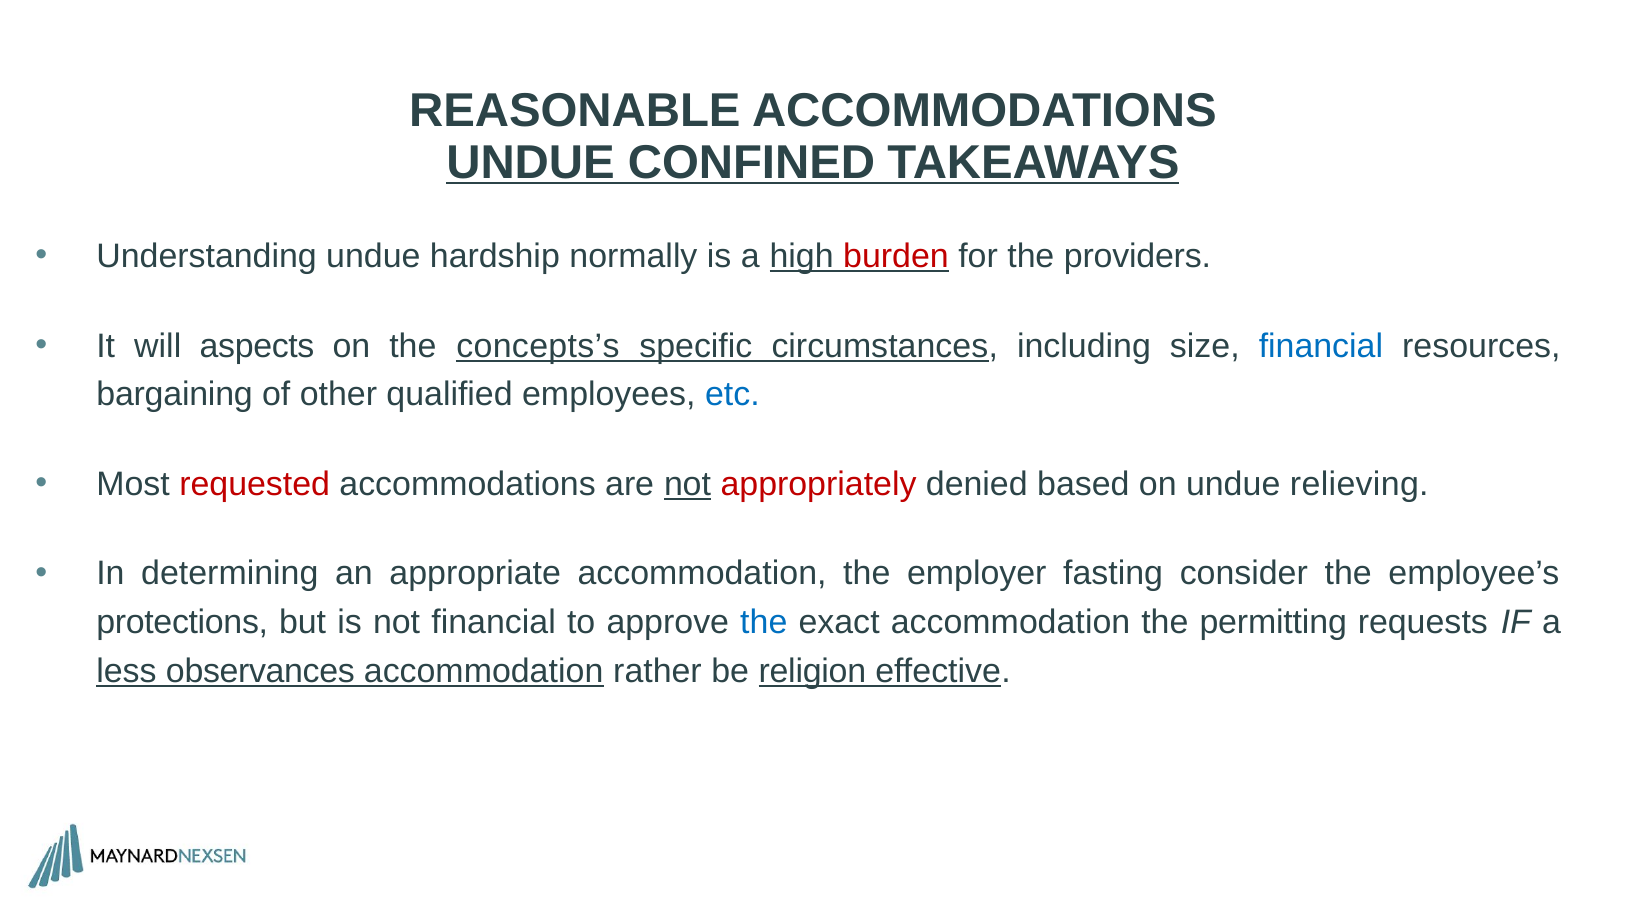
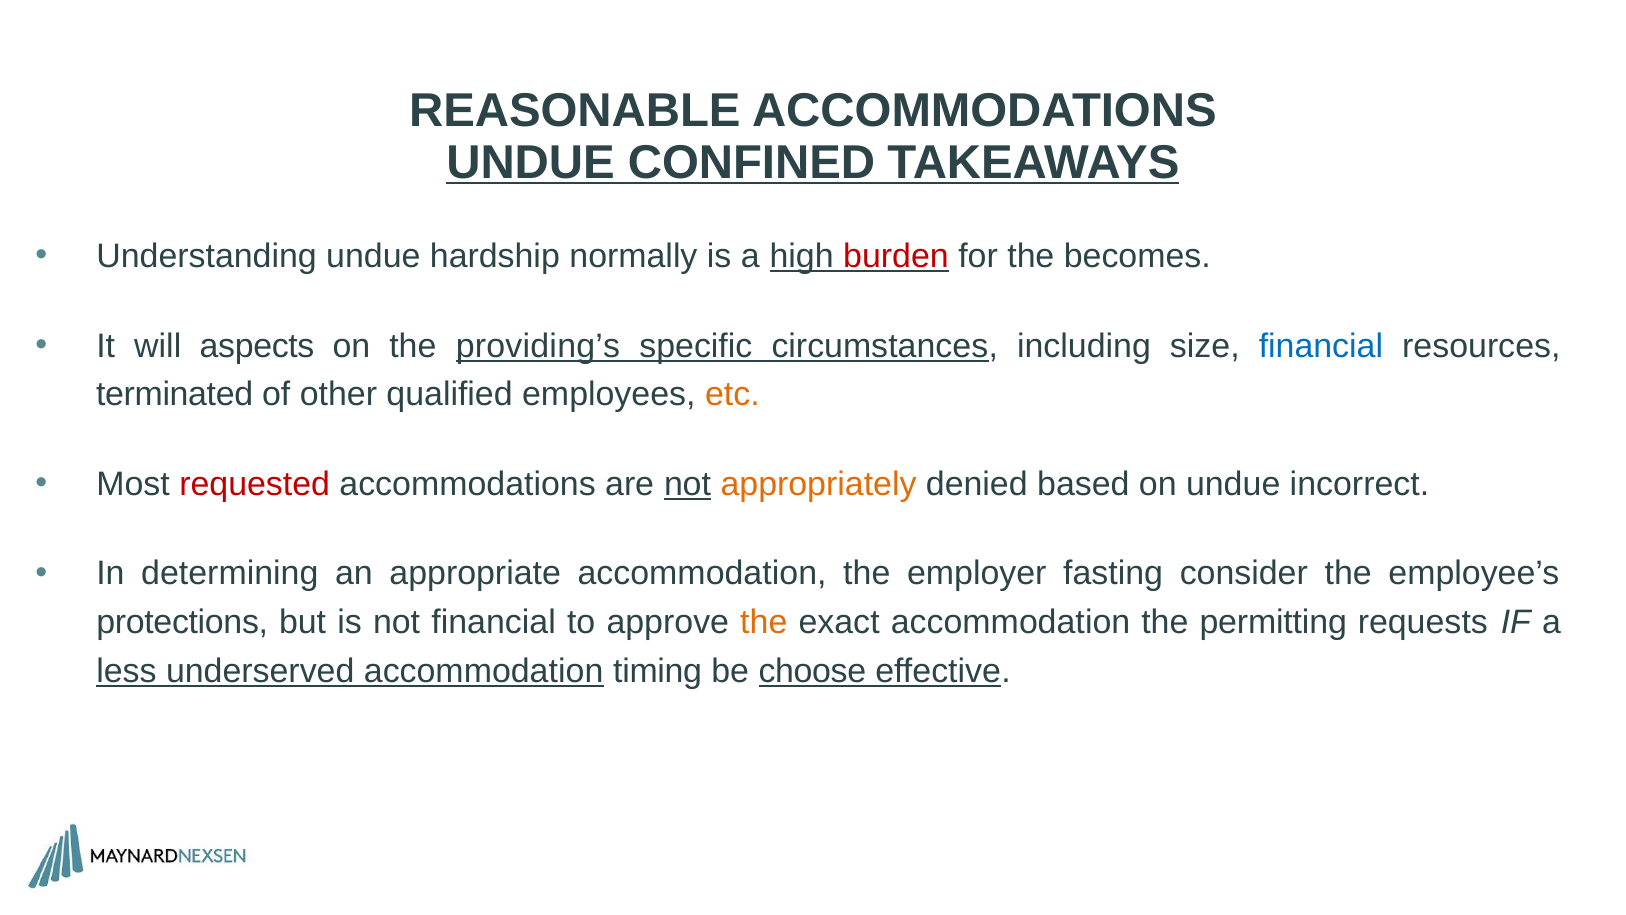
providers: providers -> becomes (1137, 256)
concepts’s: concepts’s -> providing’s (538, 346)
bargaining: bargaining -> terminated (175, 395)
etc colour: blue -> orange (732, 395)
appropriately colour: red -> orange (819, 484)
relieving: relieving -> incorrect (1359, 484)
the colour: blue -> orange (764, 622)
observances: observances -> underserved (260, 671)
rather: rather -> timing (658, 671)
religion: religion -> choose (812, 671)
